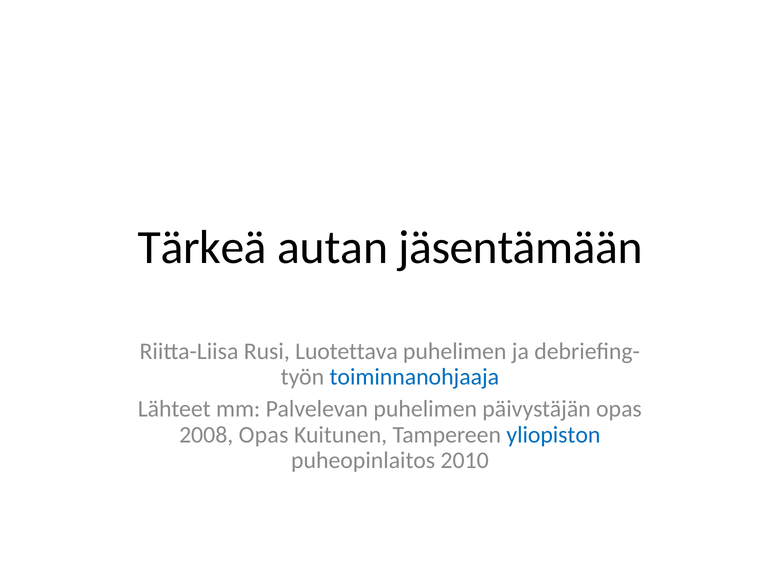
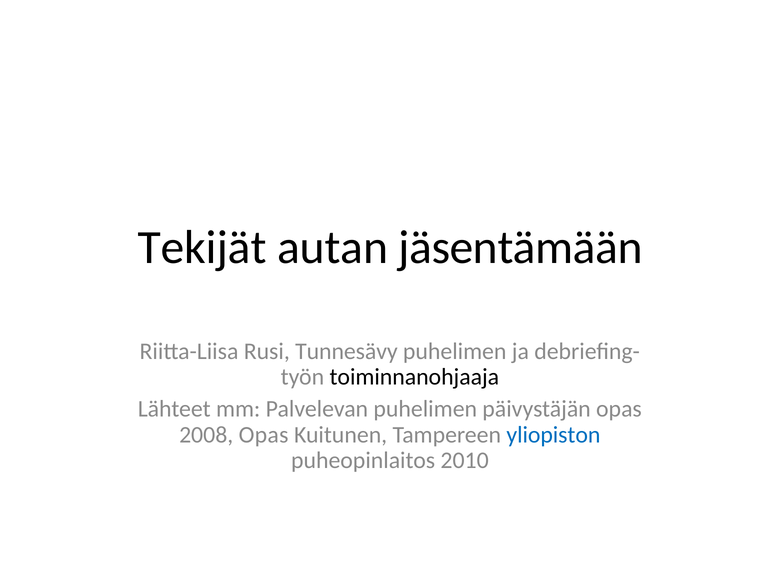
Tärkeä: Tärkeä -> Tekijät (202, 248)
Luotettava: Luotettava -> Tunnesävy (346, 351)
toiminnanohjaaja colour: blue -> black (414, 377)
